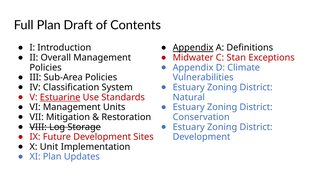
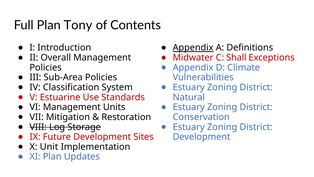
Draft: Draft -> Tony (78, 25)
Stan: Stan -> Shall (236, 57)
Estuarine underline: present -> none (60, 97)
